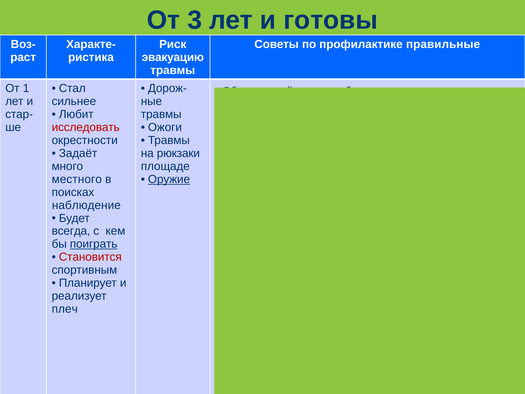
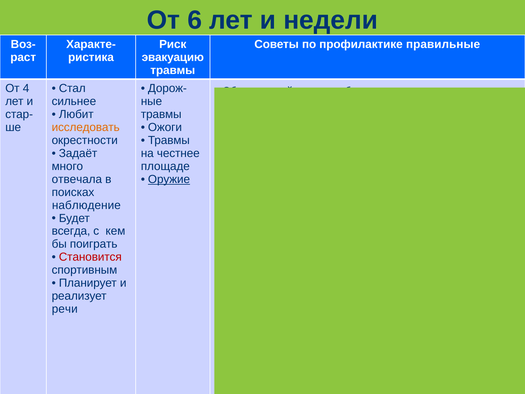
3: 3 -> 6 (195, 20)
готовы: готовы -> недели (331, 20)
1: 1 -> 4 (26, 88)
исследовать colour: red -> orange (86, 127)
рюкзаки: рюкзаки -> честнее (178, 153)
местного: местного -> отвечала (77, 179)
поиграть underline: present -> none (94, 244)
плеч: плеч -> речи (65, 309)
